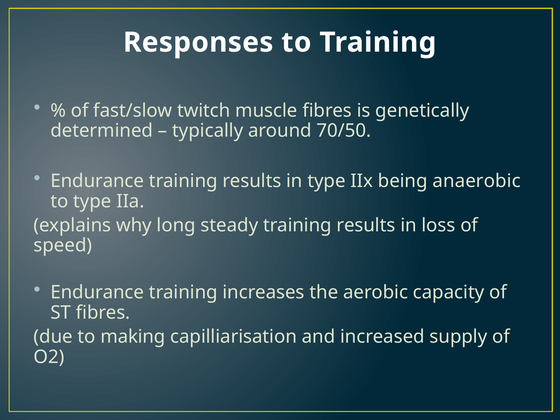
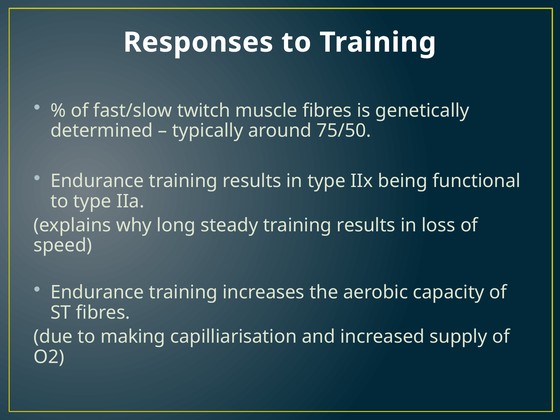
70/50: 70/50 -> 75/50 (344, 131)
anaerobic: anaerobic -> functional (477, 181)
